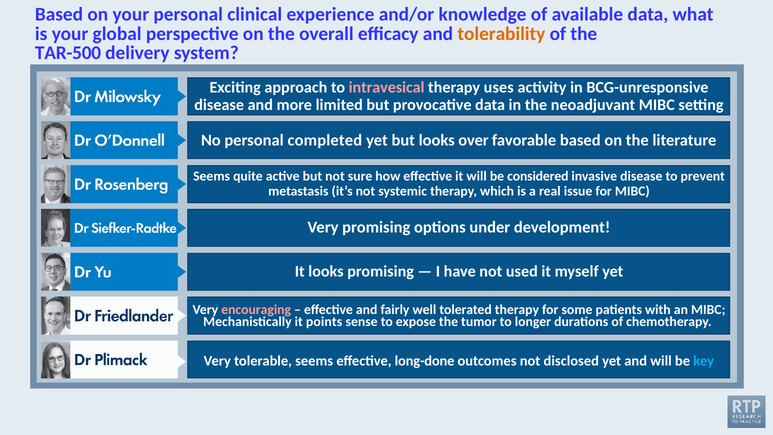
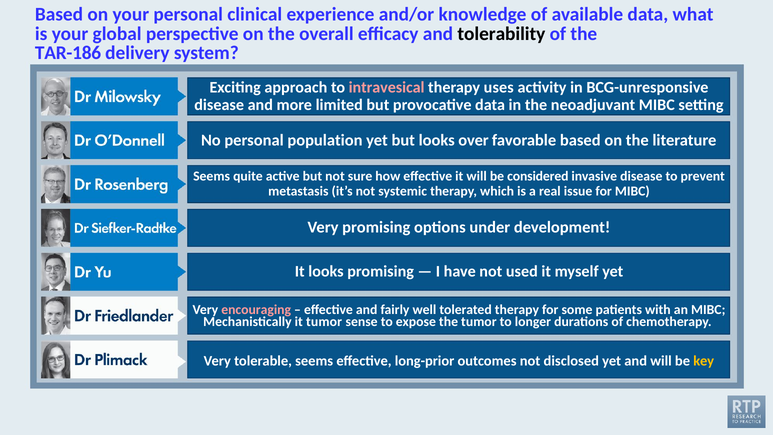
tolerability colour: orange -> black (501, 34)
TAR-500: TAR-500 -> TAR-186 (68, 53)
completed: completed -> population (325, 140)
it points: points -> tumor (324, 322)
long-done: long-done -> long-prior (425, 361)
key colour: light blue -> yellow (704, 361)
